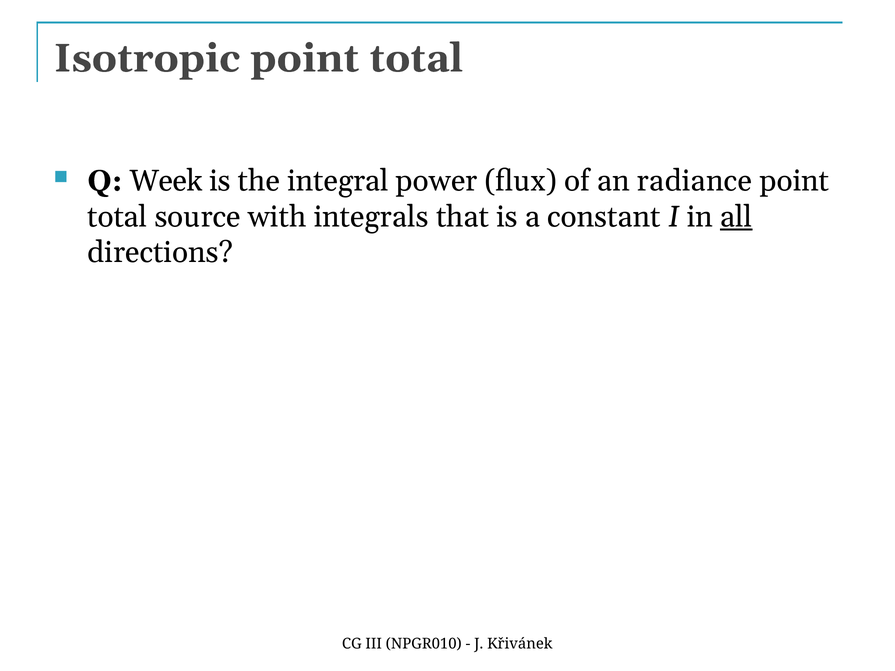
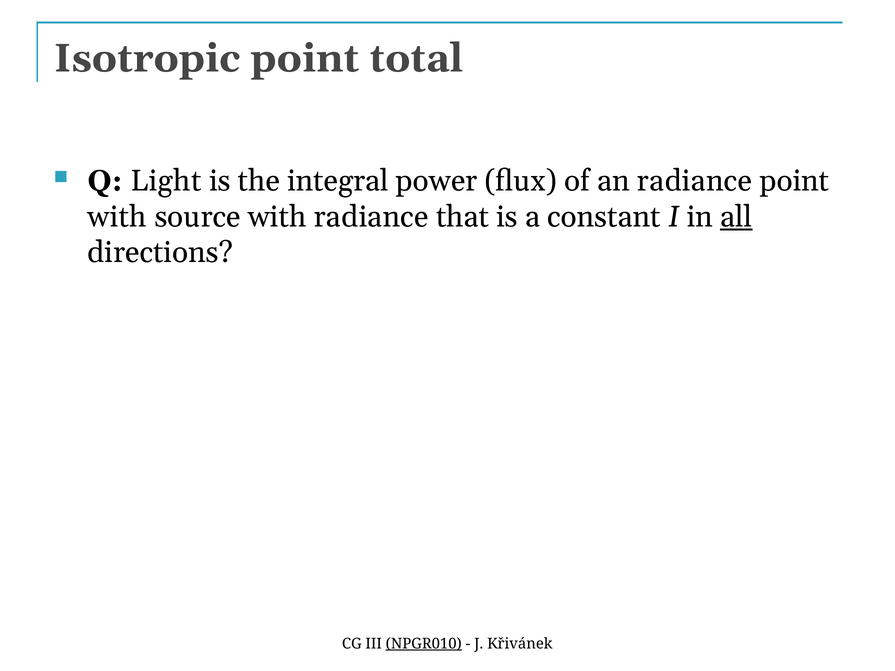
Week: Week -> Light (166, 181)
total: total -> with (117, 217)
with integrals: integrals -> radiance (371, 217)
NPGR010 underline: none -> present (424, 644)
